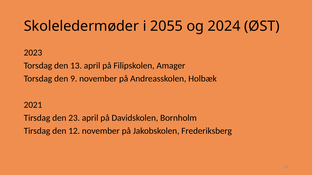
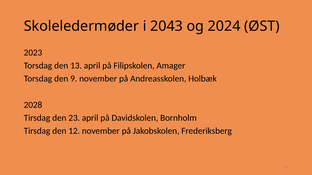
2055: 2055 -> 2043 (167, 26)
2021: 2021 -> 2028 (33, 105)
